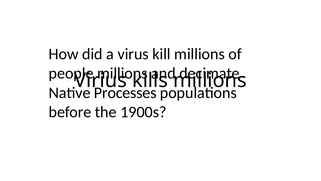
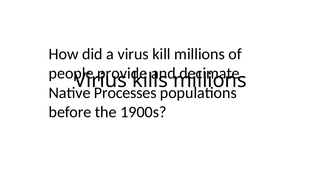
people millions: millions -> provide (122, 73)
